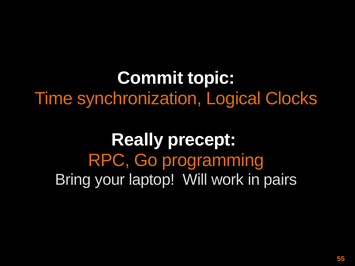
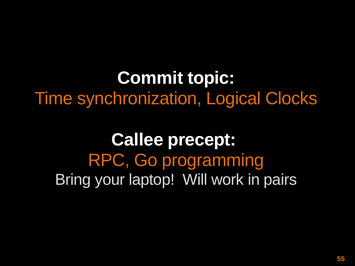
Really: Really -> Callee (137, 140)
